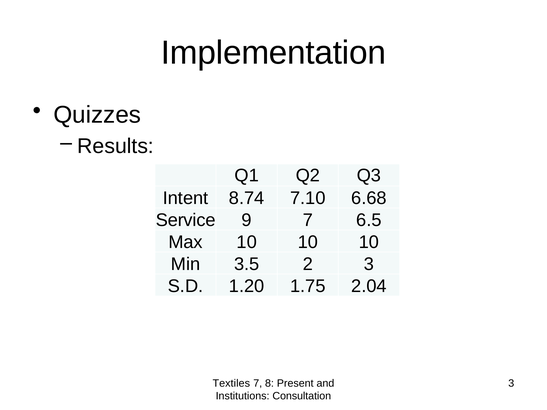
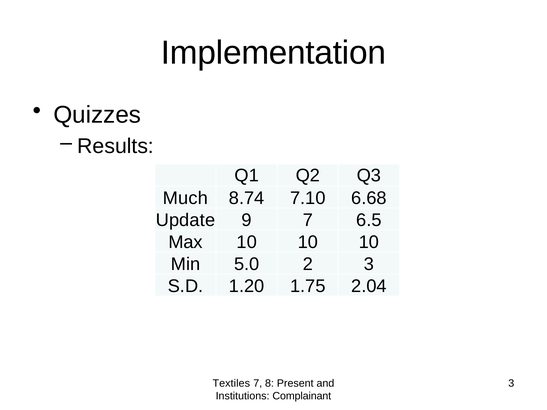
Intent: Intent -> Much (185, 198)
Service: Service -> Update (185, 220)
3.5: 3.5 -> 5.0 (247, 264)
Consultation: Consultation -> Complainant (302, 396)
